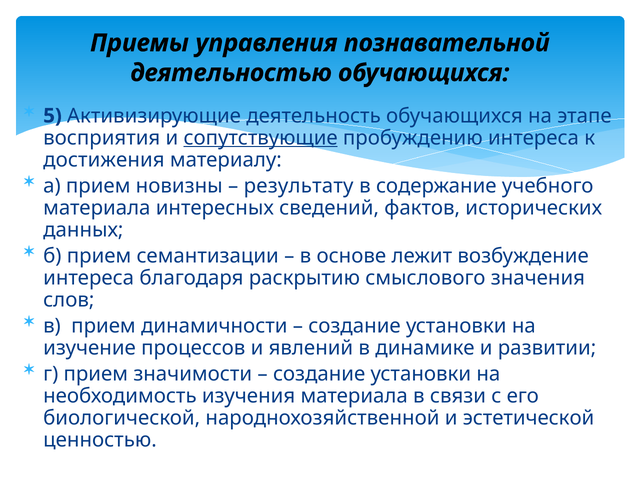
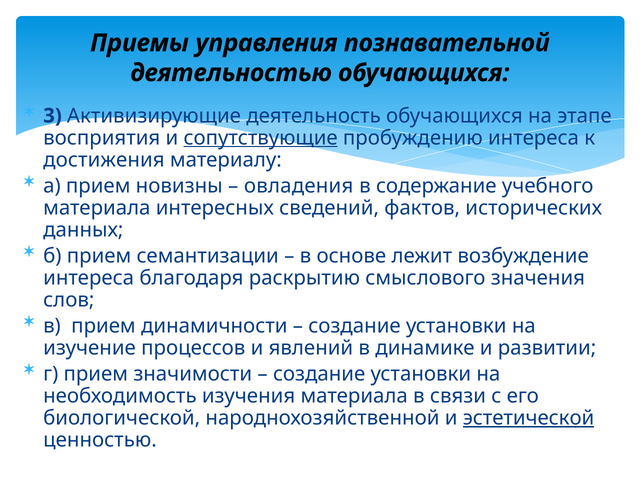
5: 5 -> 3 (53, 116)
результату: результату -> овладения (299, 186)
эстетической underline: none -> present (529, 418)
